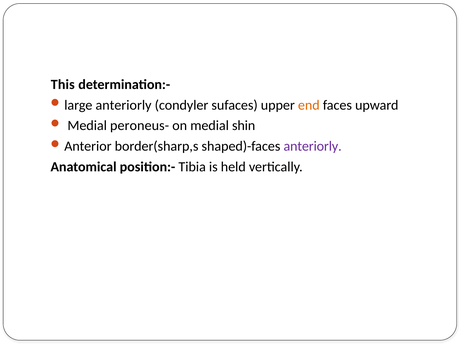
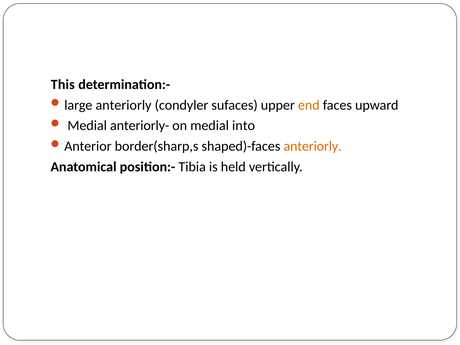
peroneus-: peroneus- -> anteriorly- (140, 126)
shin: shin -> into (244, 126)
anteriorly colour: purple -> orange (313, 146)
